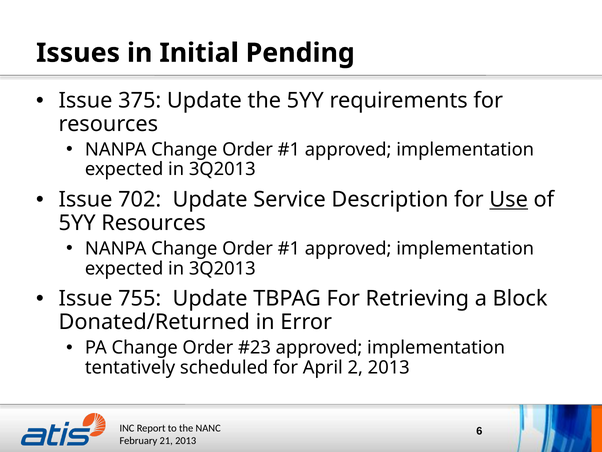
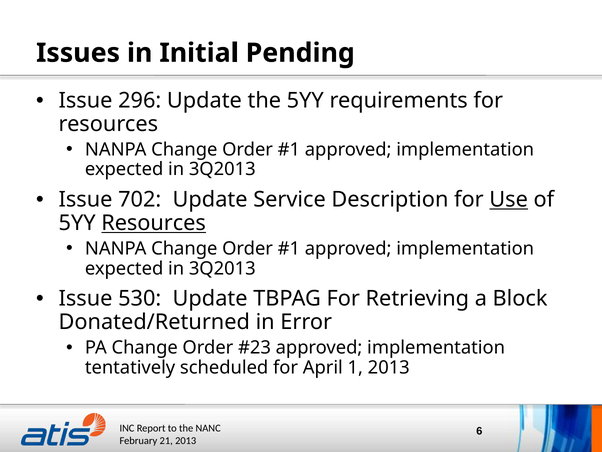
375: 375 -> 296 (140, 101)
Resources underline: none -> present (154, 223)
755: 755 -> 530 (140, 298)
2: 2 -> 1 (355, 367)
